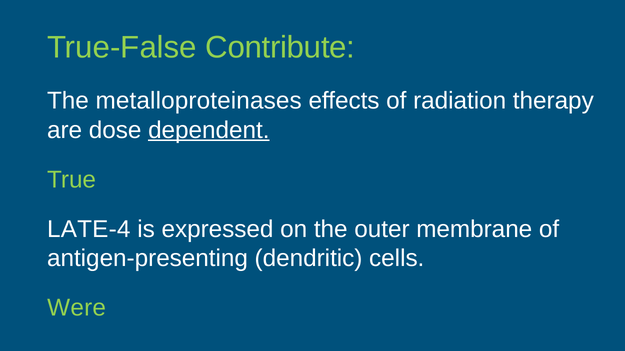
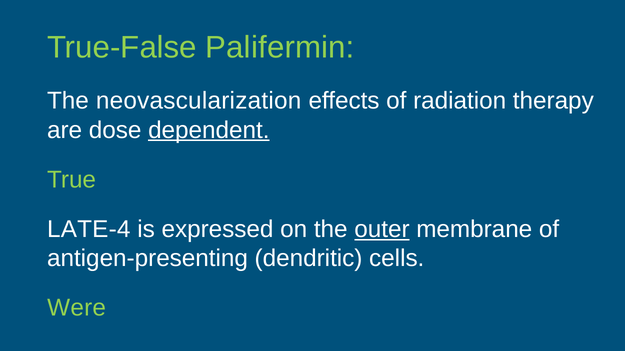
Contribute: Contribute -> Palifermin (280, 48)
metalloproteinases: metalloproteinases -> neovascularization (199, 101)
outer underline: none -> present (382, 230)
